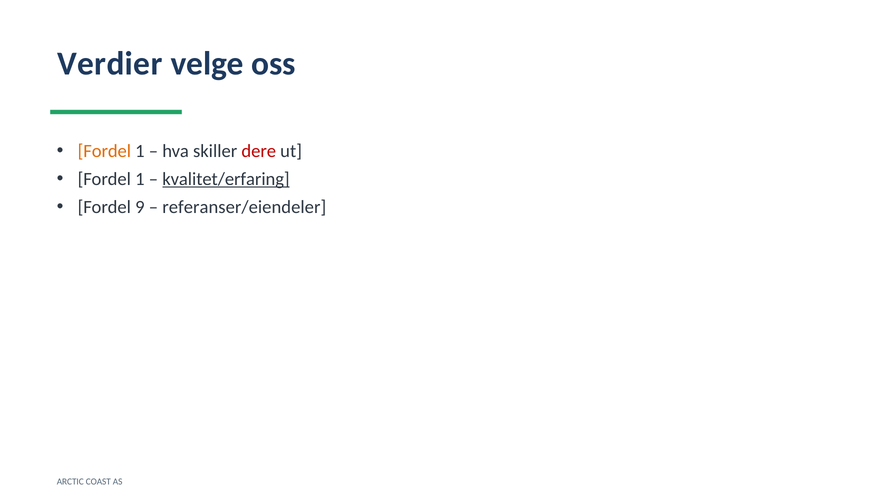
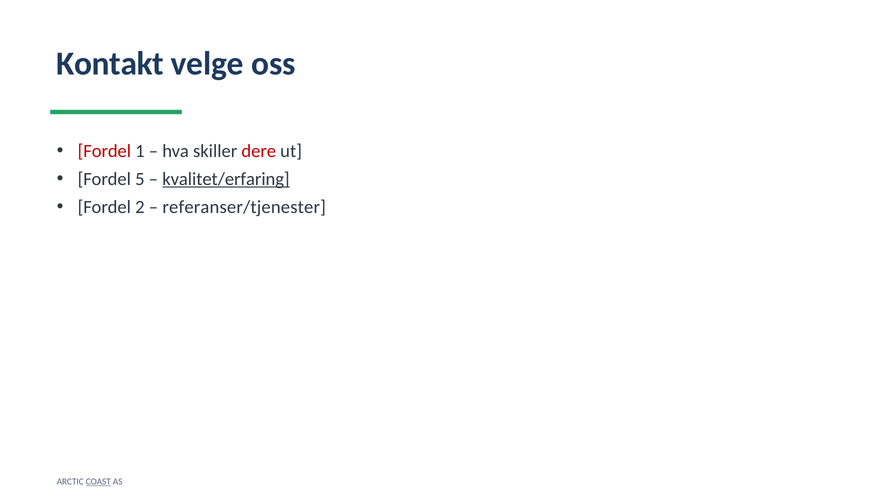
Verdier: Verdier -> Kontakt (110, 64)
Fordel colour: orange -> red (104, 151)
1: 1 -> 5 (140, 179)
9: 9 -> 2 (140, 207)
referanser/eiendeler: referanser/eiendeler -> referanser/tjenester (244, 207)
COAST underline: none -> present (98, 481)
